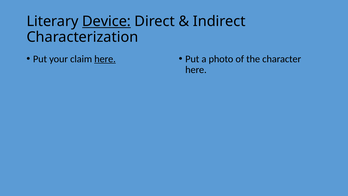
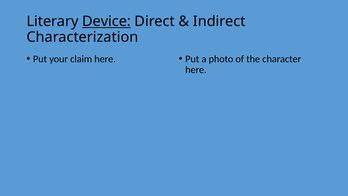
here underline: present -> none (105, 59)
